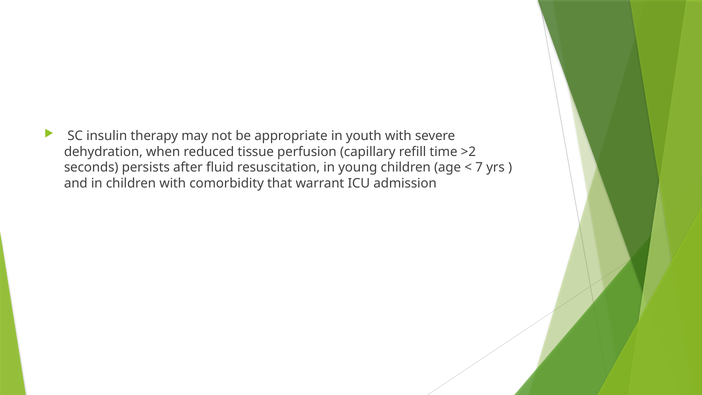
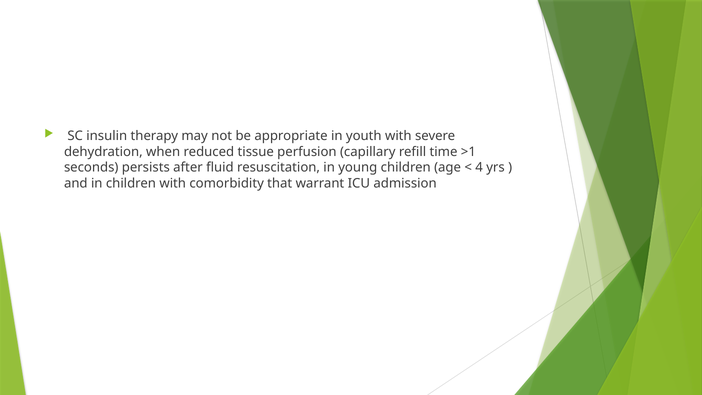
>2: >2 -> >1 (468, 152)
7: 7 -> 4 (479, 167)
